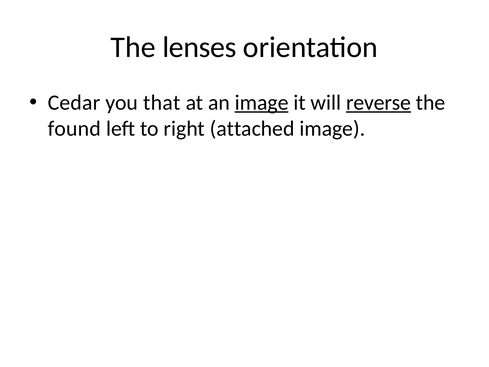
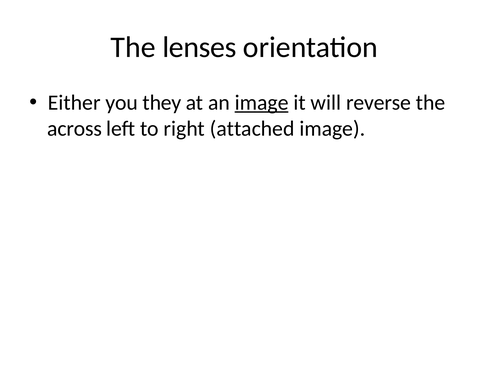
Cedar: Cedar -> Either (74, 103)
that: that -> they (162, 103)
reverse underline: present -> none (379, 103)
found: found -> across (75, 129)
